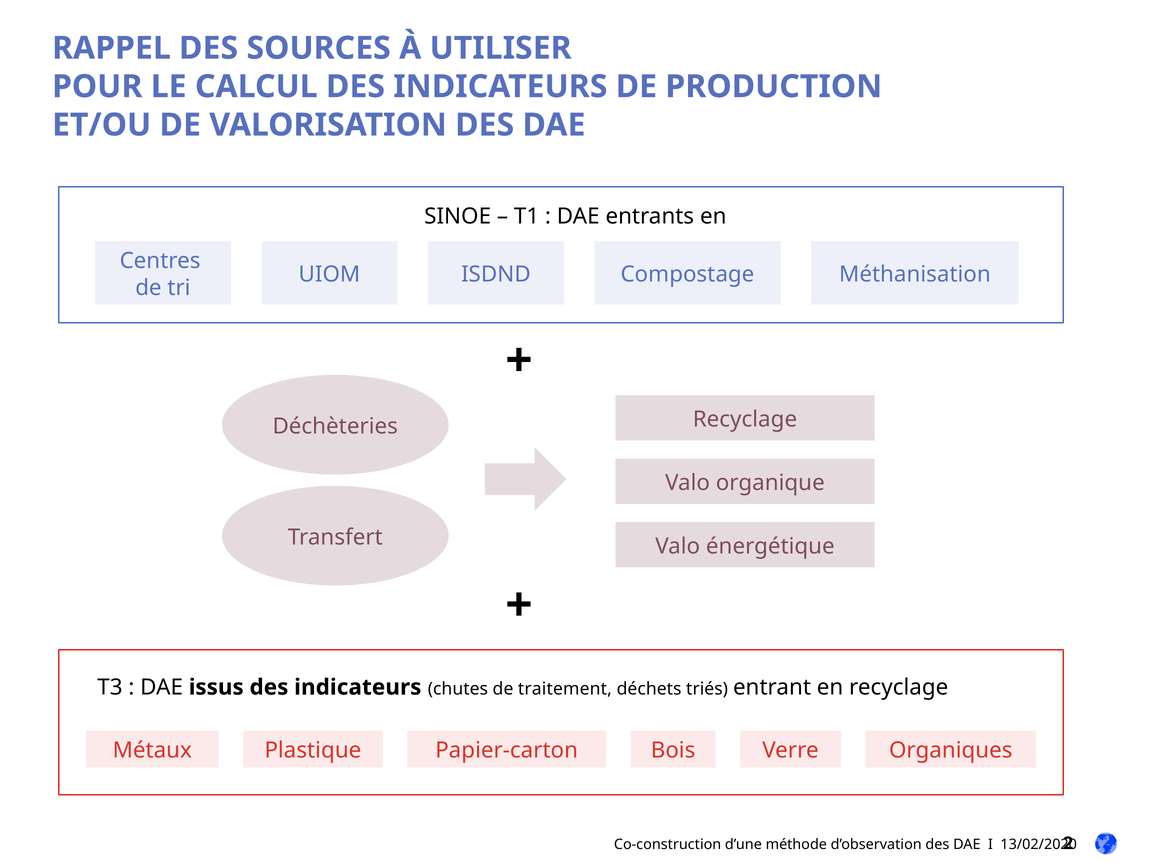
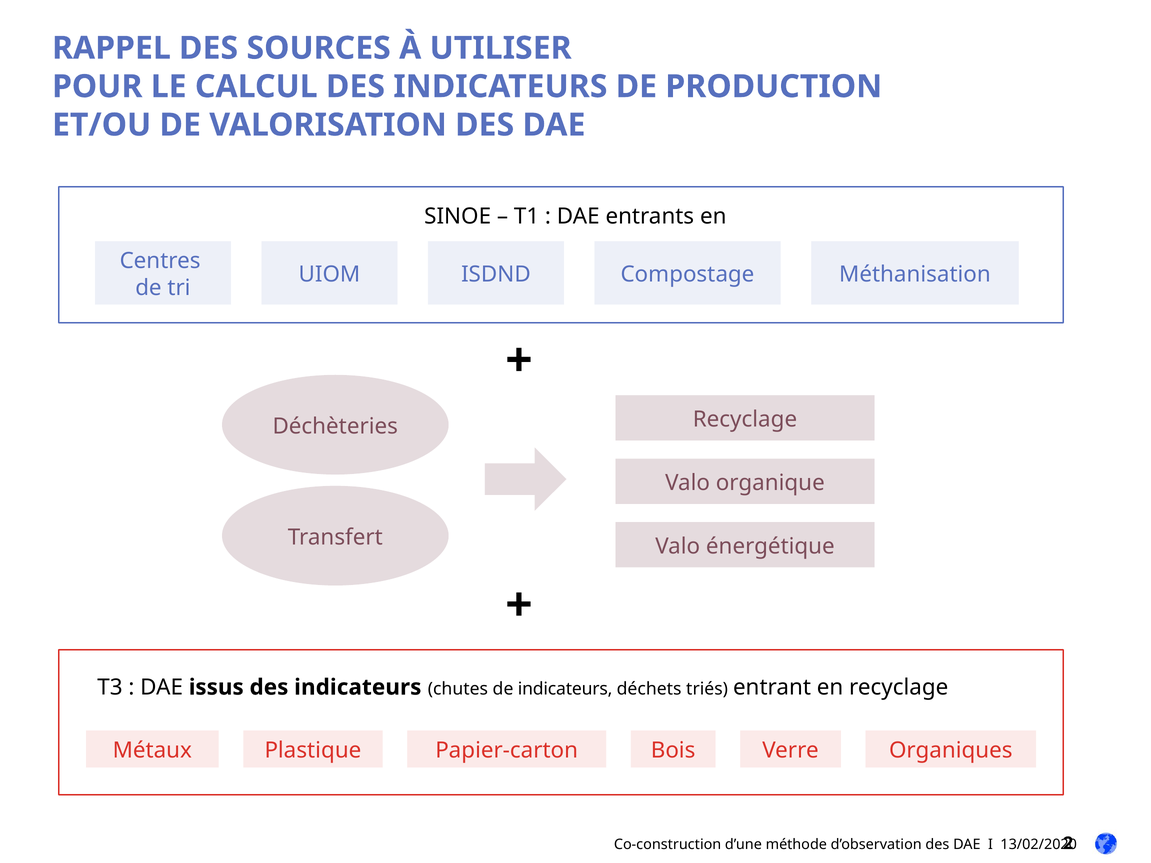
de traitement: traitement -> indicateurs (565, 689)
